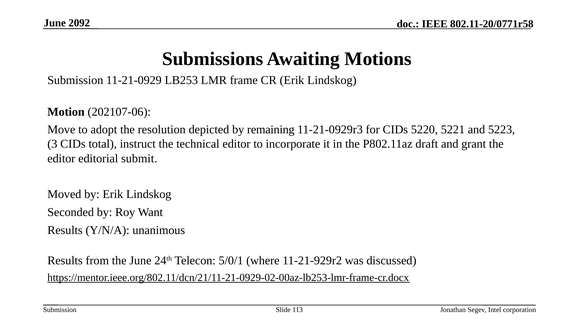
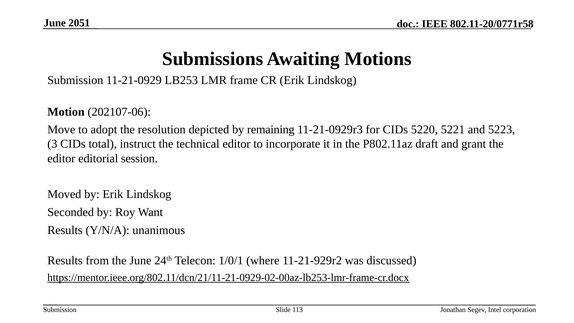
2092: 2092 -> 2051 (79, 23)
submit: submit -> session (139, 158)
5/0/1: 5/0/1 -> 1/0/1 (231, 260)
